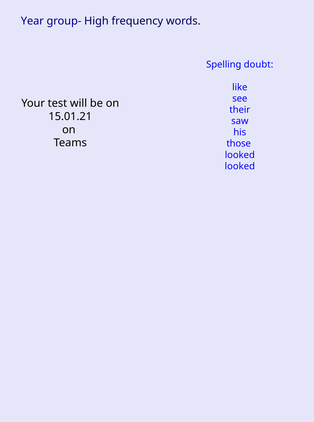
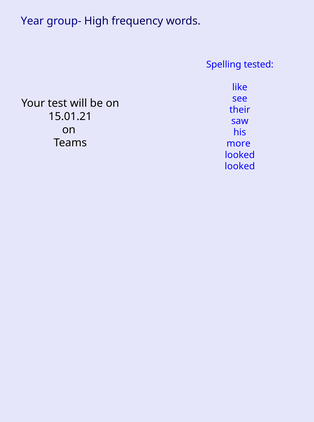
doubt: doubt -> tested (259, 65)
those: those -> more (239, 144)
